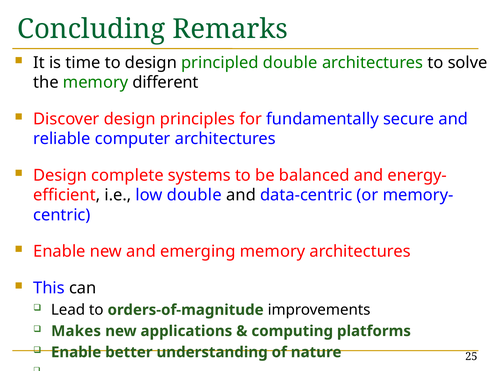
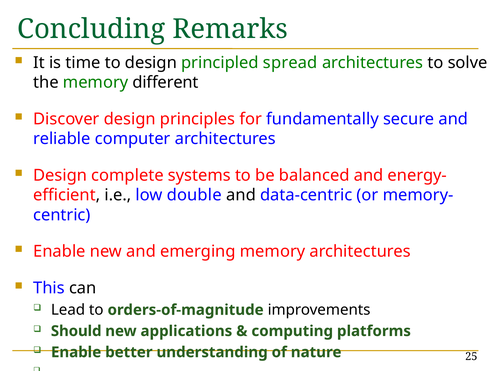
principled double: double -> spread (290, 63)
Makes: Makes -> Should (76, 331)
